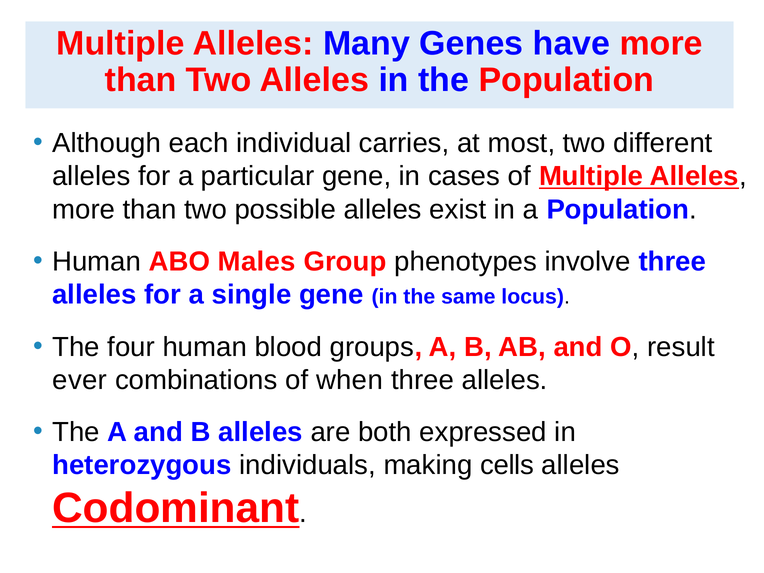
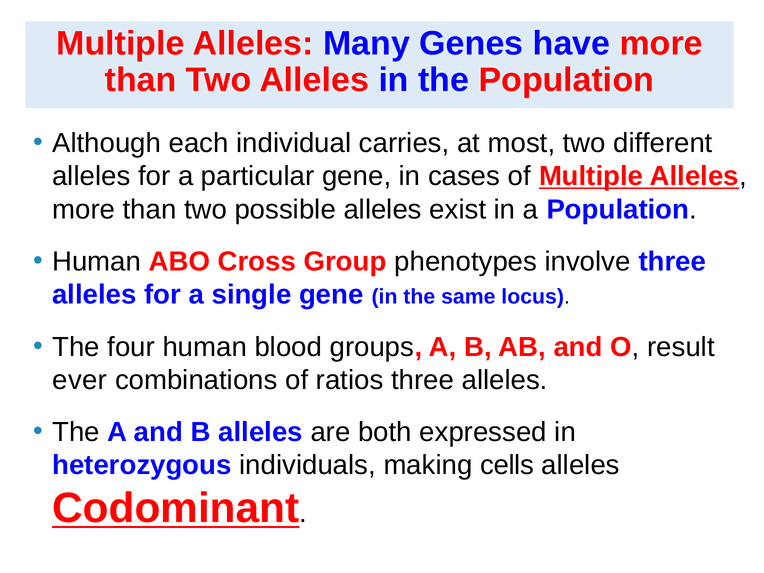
Males: Males -> Cross (257, 262)
when: when -> ratios (350, 380)
